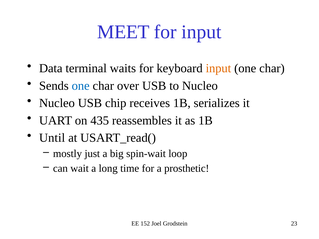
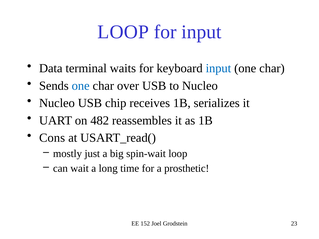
MEET: MEET -> LOOP (123, 32)
input colour: orange -> blue (218, 68)
435: 435 -> 482 (100, 121)
Until: Until -> Cons (52, 138)
